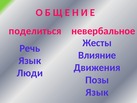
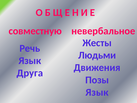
поделиться: поделиться -> совместную (35, 31)
Влияние: Влияние -> Людьми (97, 55)
Люди: Люди -> Друга (30, 73)
